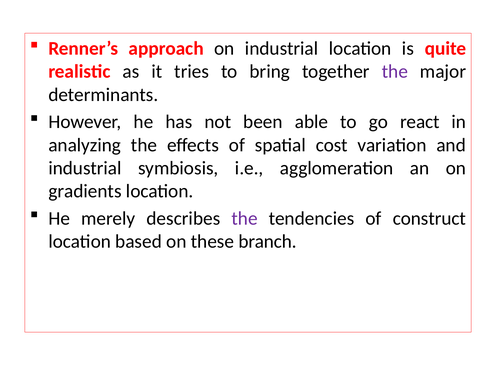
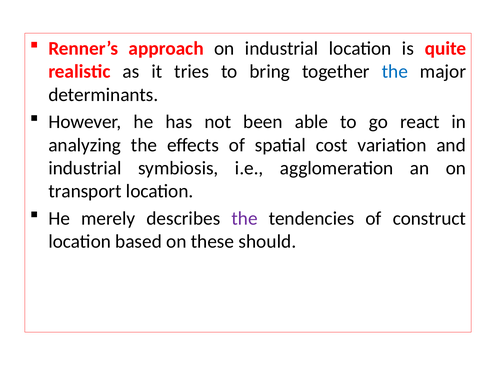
the colour: purple -> blue (395, 72)
gradients: gradients -> transport (85, 191)
branch: branch -> should (267, 241)
